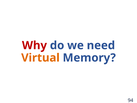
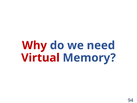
Virtual colour: orange -> red (40, 58)
